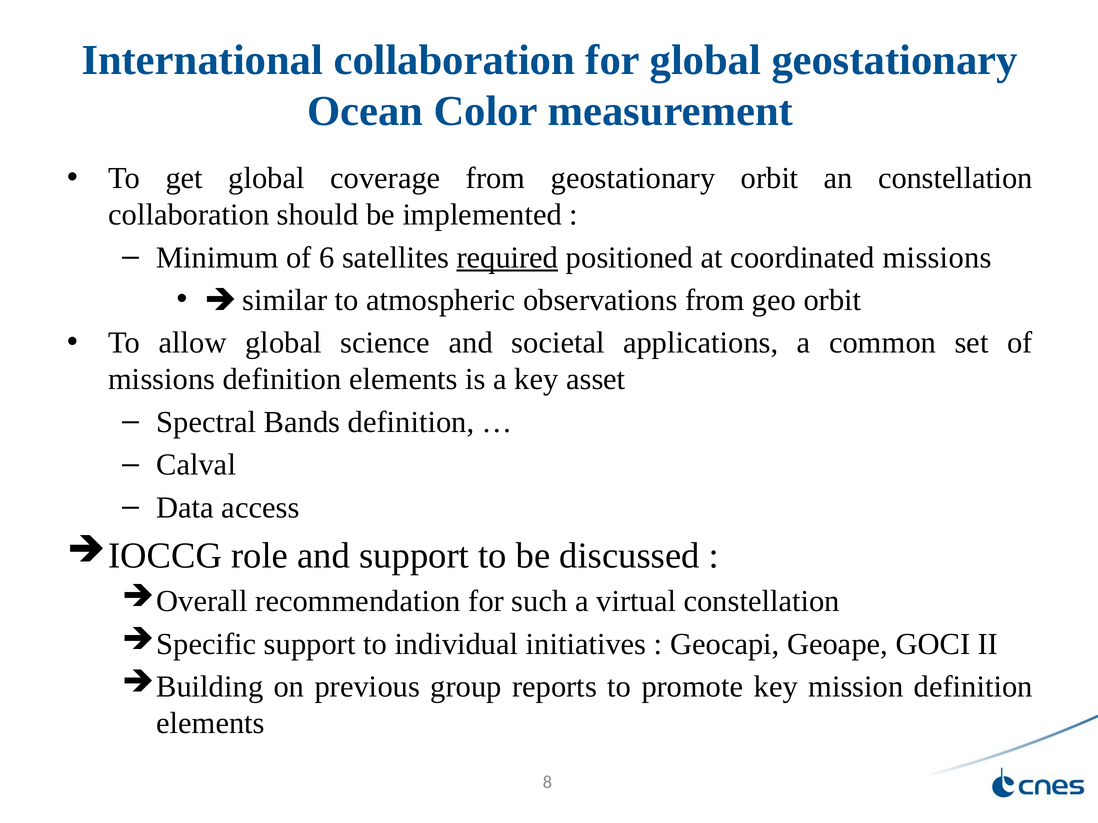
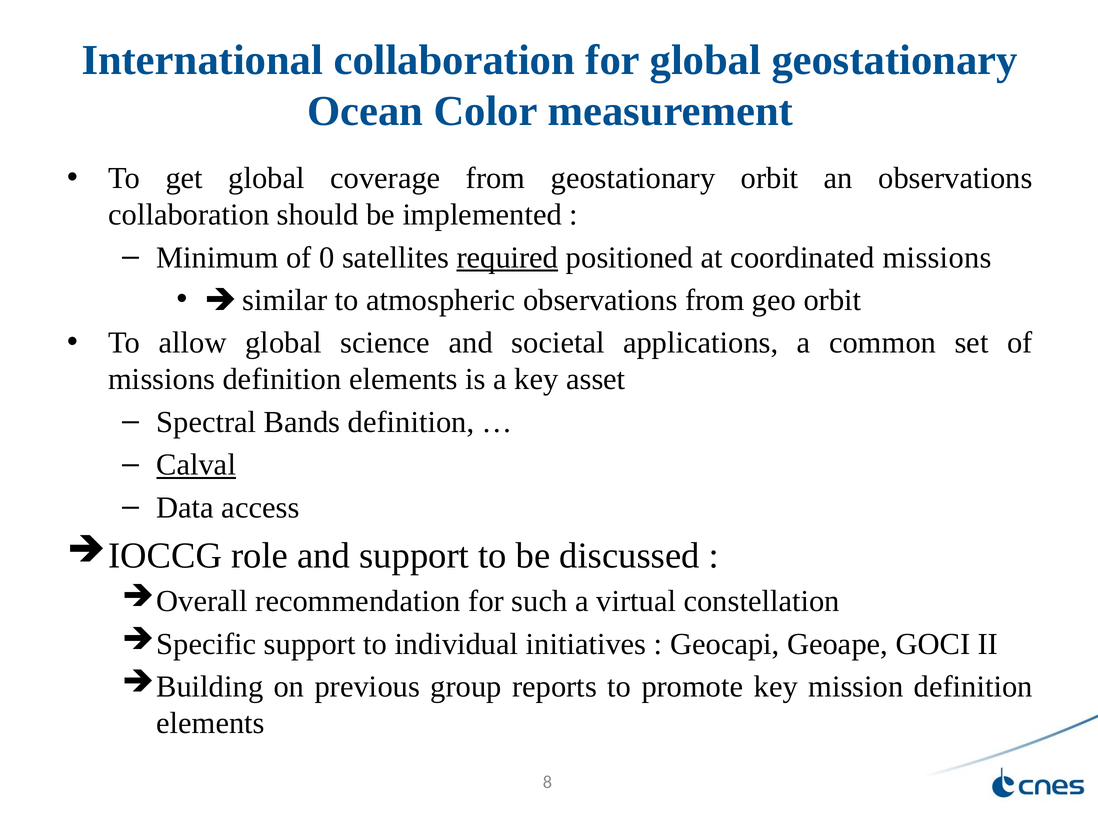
an constellation: constellation -> observations (955, 178)
6: 6 -> 0 (327, 258)
Calval underline: none -> present (196, 465)
